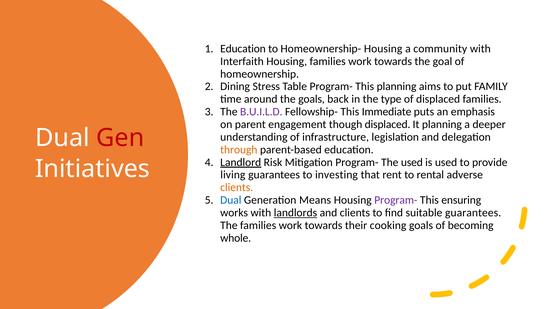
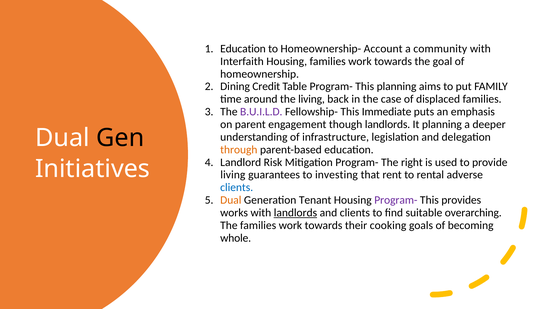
Homeownership- Housing: Housing -> Account (383, 49)
Stress: Stress -> Credit (266, 87)
the goals: goals -> living (312, 99)
type: type -> case (391, 99)
though displaced: displaced -> landlords (388, 125)
Gen colour: red -> black (120, 138)
Landlord underline: present -> none (241, 162)
The used: used -> right (412, 162)
clients colour: orange -> blue (237, 188)
Dual colour: blue -> orange (231, 200)
Means: Means -> Tenant (315, 200)
ensuring: ensuring -> provides (461, 200)
suitable guarantees: guarantees -> overarching (473, 213)
